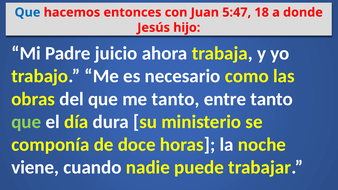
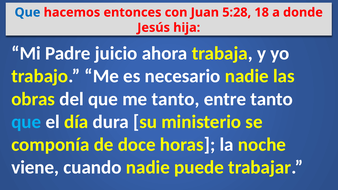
5:47: 5:47 -> 5:28 (237, 12)
hijo: hijo -> hija (187, 28)
necesario como: como -> nadie (247, 76)
que colour: light green -> light blue (26, 122)
